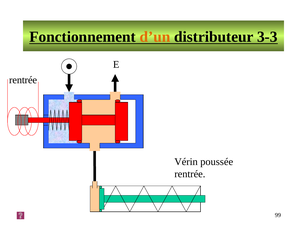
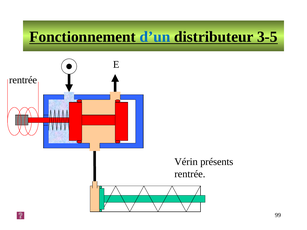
d’un colour: orange -> blue (155, 37)
3-3: 3-3 -> 3-5 (267, 37)
poussée: poussée -> présents (217, 162)
